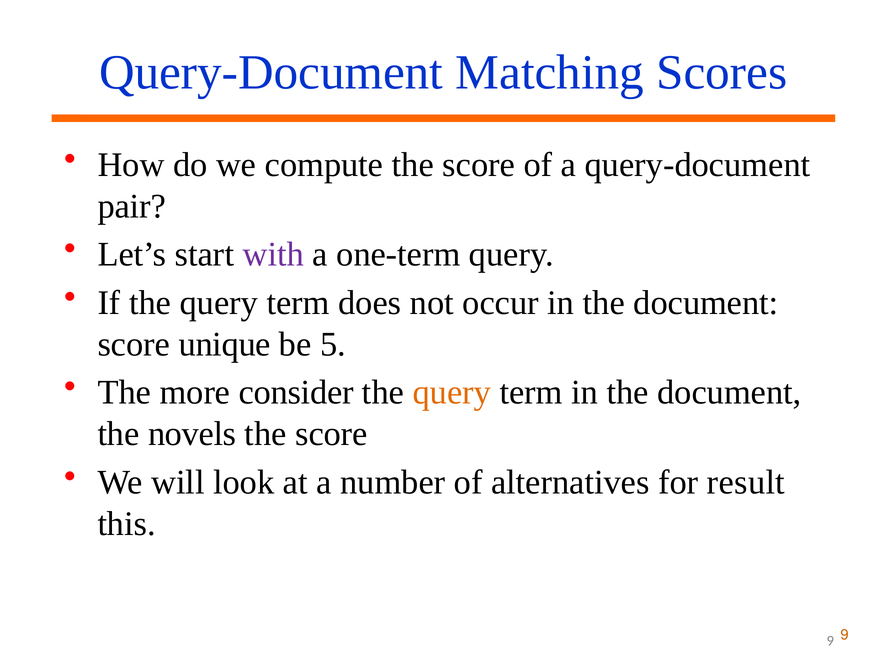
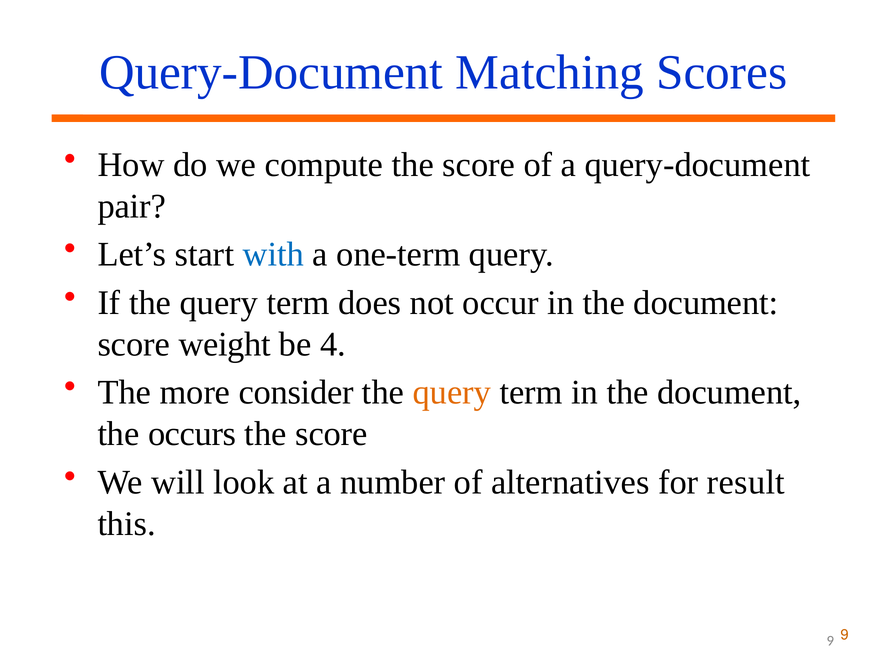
with colour: purple -> blue (273, 255)
unique: unique -> weight (225, 344)
5: 5 -> 4 (333, 344)
novels: novels -> occurs (192, 434)
